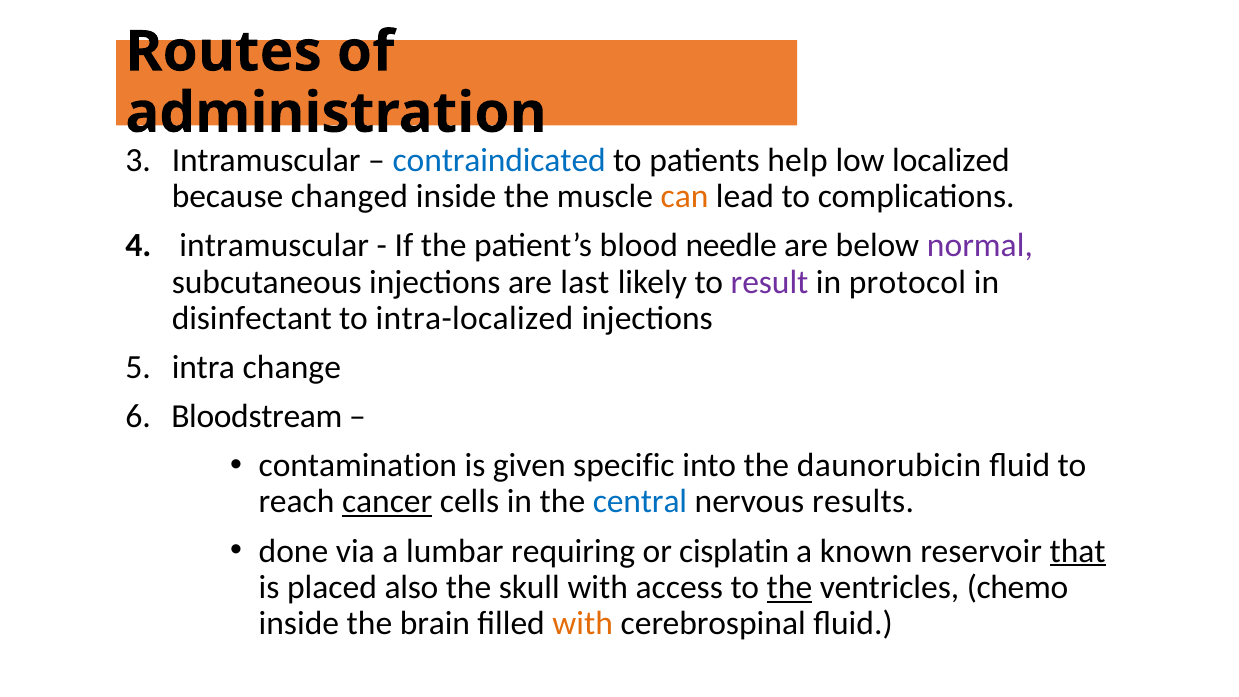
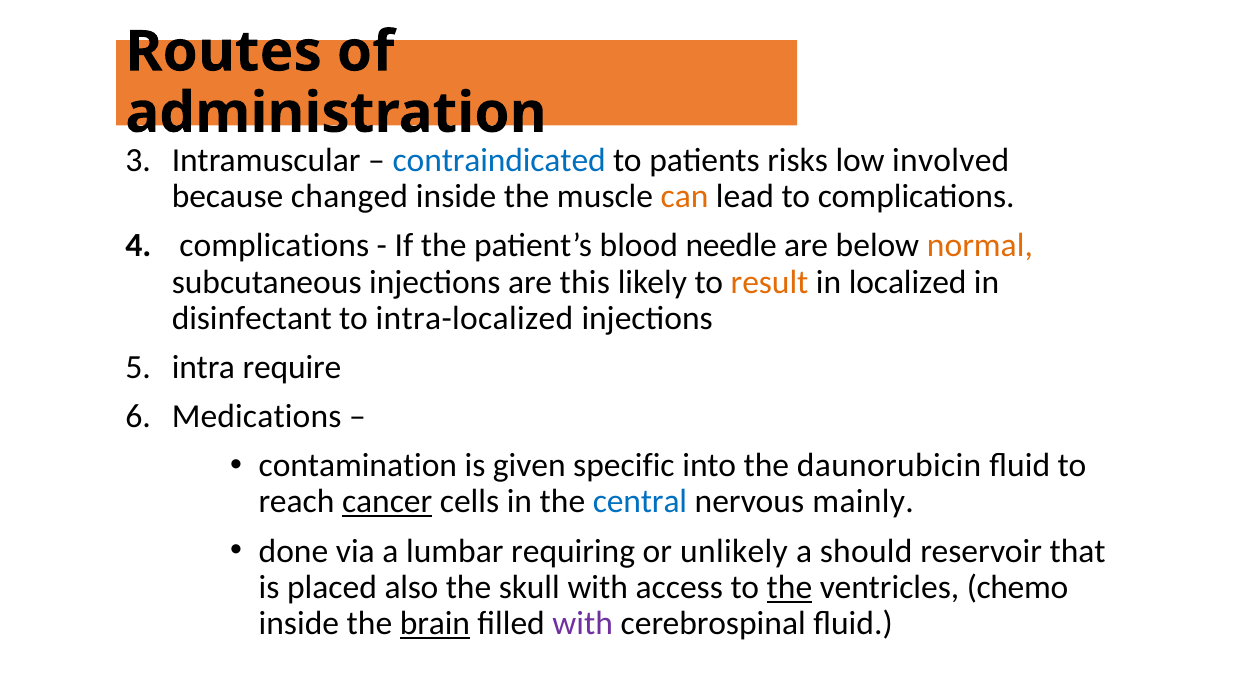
help: help -> risks (798, 160)
localized: localized -> involved (951, 160)
intramuscular: intramuscular -> complications (274, 246)
normal colour: purple -> orange (980, 246)
last: last -> this (585, 282)
result colour: purple -> orange (770, 282)
protocol: protocol -> localized (908, 282)
change: change -> require (292, 367)
Bloodstream: Bloodstream -> Medications (257, 416)
results: results -> mainly (863, 502)
cisplatin: cisplatin -> unlikely (734, 551)
known: known -> should (866, 551)
that underline: present -> none (1078, 551)
brain underline: none -> present (435, 623)
with colour: orange -> purple (583, 623)
